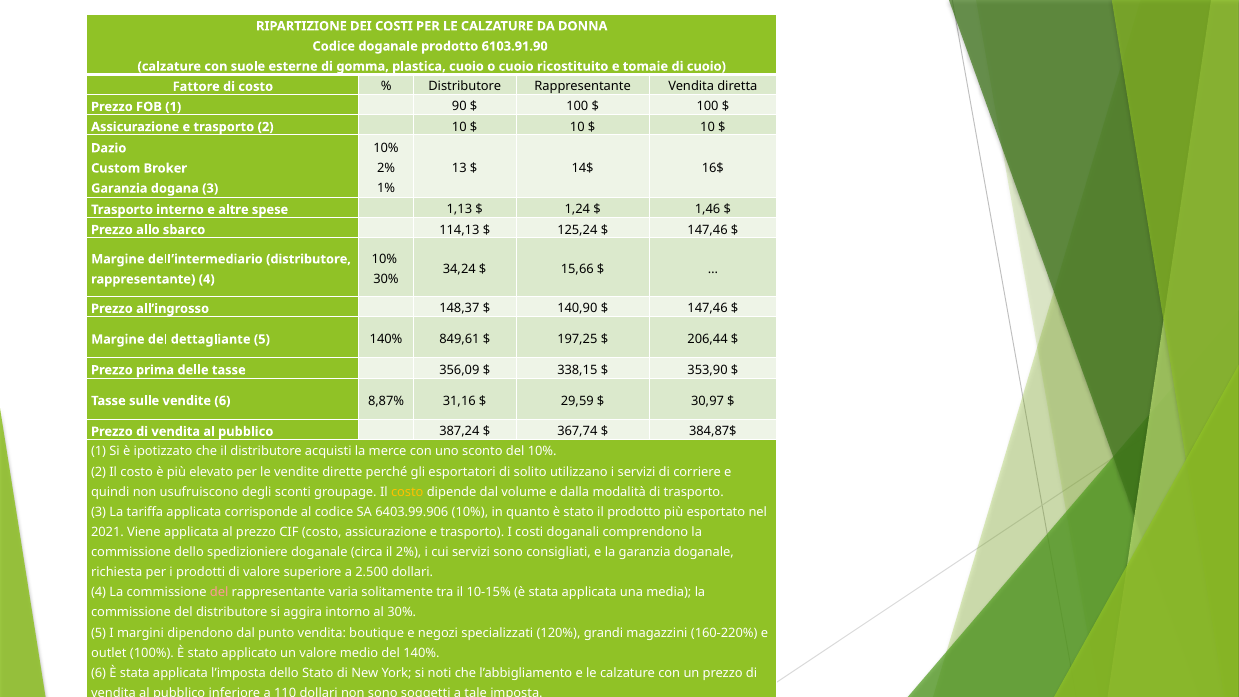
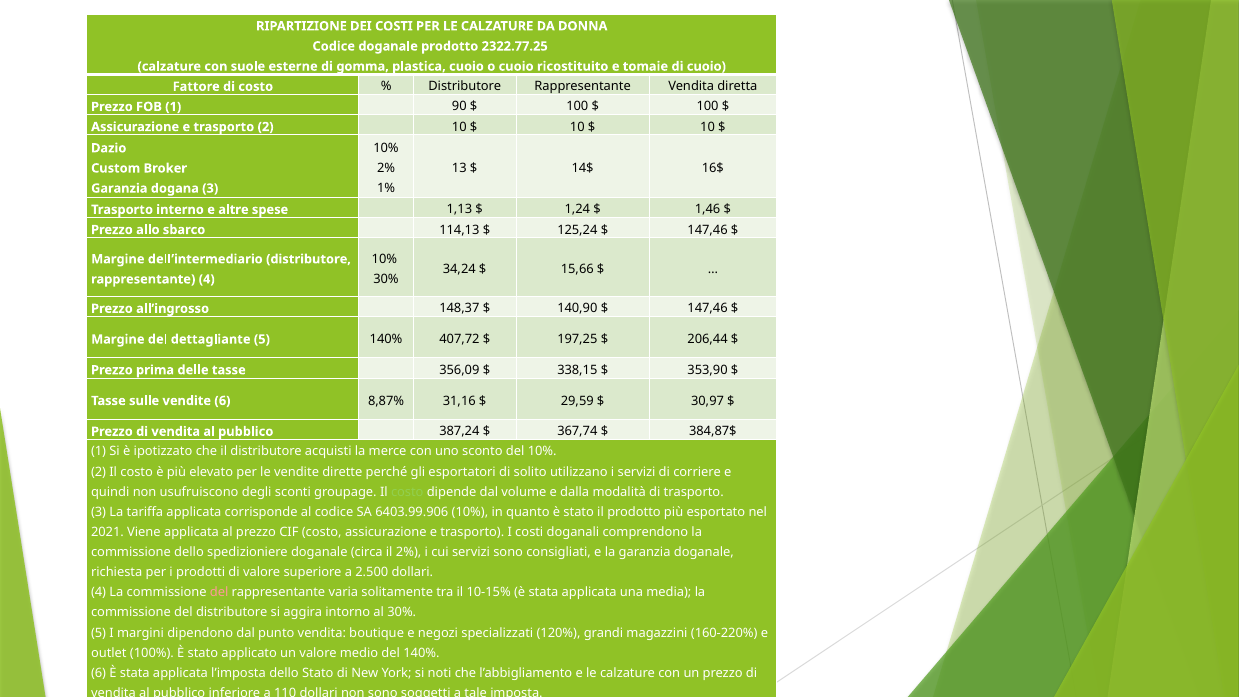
6103.91.90: 6103.91.90 -> 2322.77.25 (515, 46)
849,61: 849,61 -> 407,72 (459, 339)
costo colour: yellow -> light green (407, 492)
